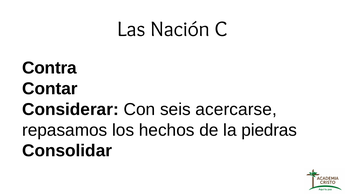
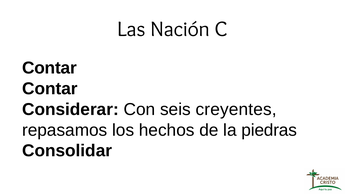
Contra: Contra -> Contar (49, 68)
acercarse: acercarse -> creyentes (236, 109)
